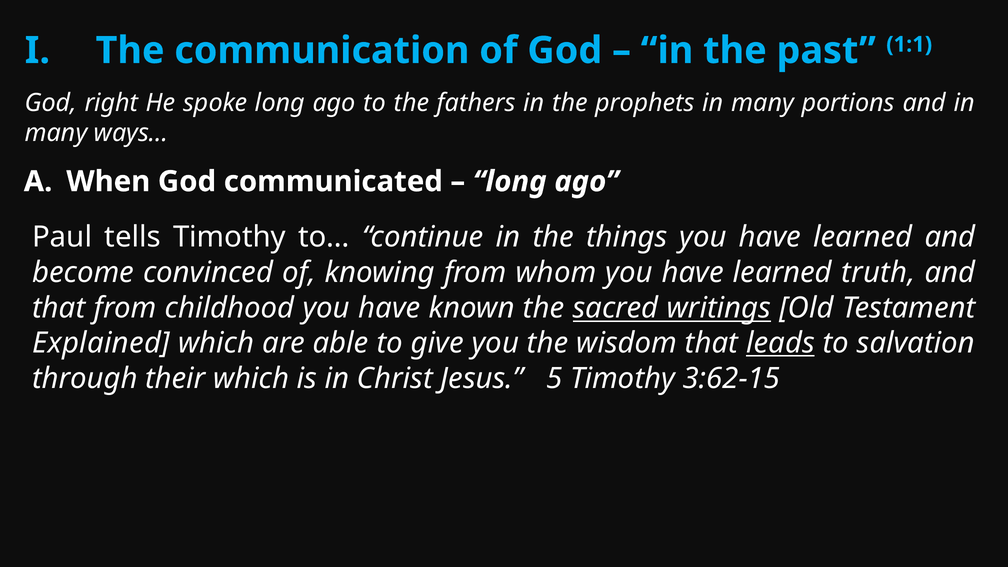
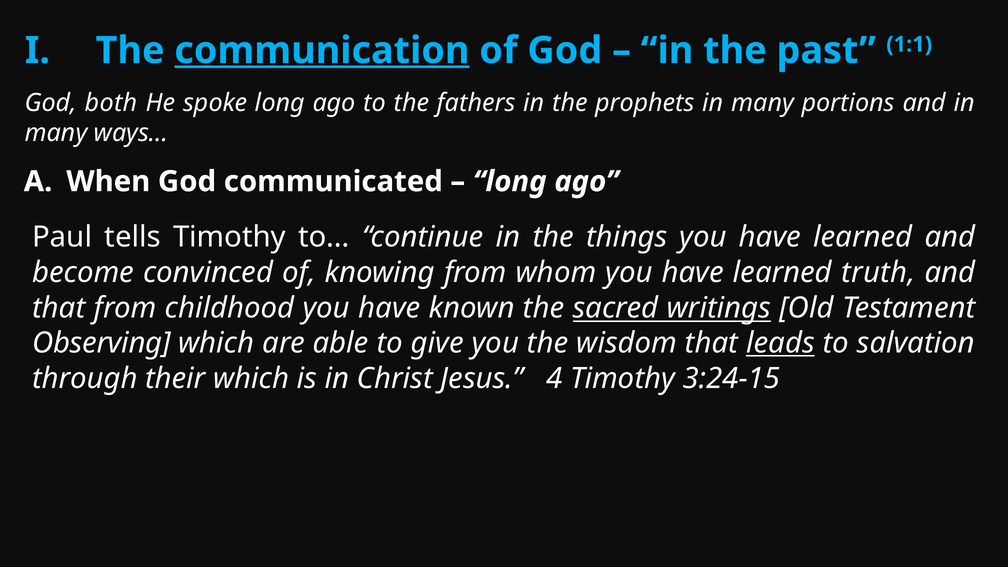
communication underline: none -> present (322, 51)
right: right -> both (111, 103)
Explained: Explained -> Observing (101, 343)
5: 5 -> 4 (554, 378)
3:62-15: 3:62-15 -> 3:24-15 (731, 378)
